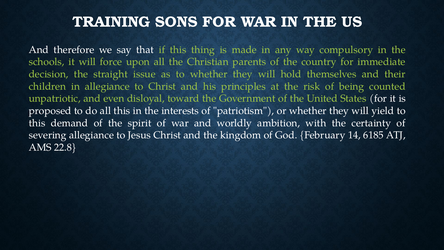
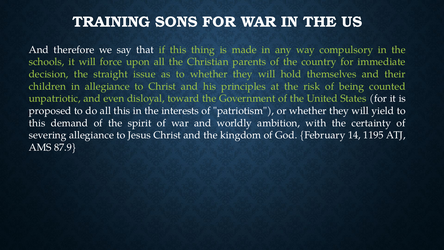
6185: 6185 -> 1195 (373, 135)
22.8: 22.8 -> 87.9 (65, 147)
